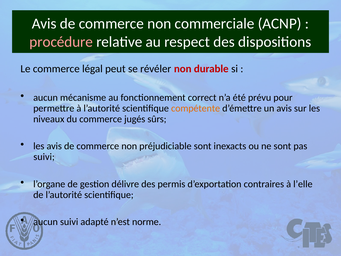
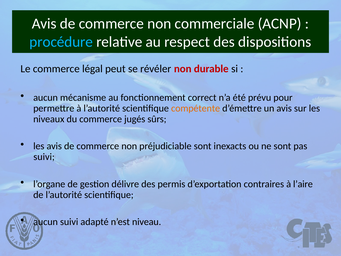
procédure colour: pink -> light blue (61, 42)
l’elle: l’elle -> l’aire (303, 184)
norme: norme -> niveau (147, 222)
